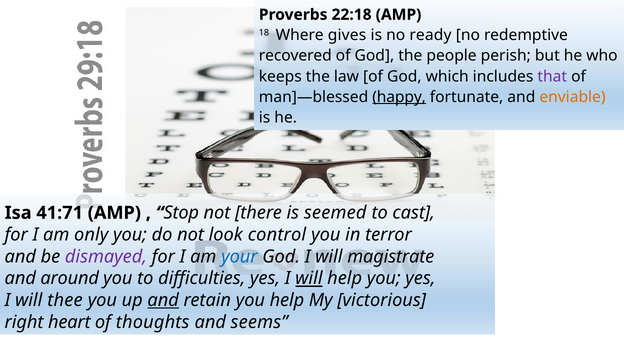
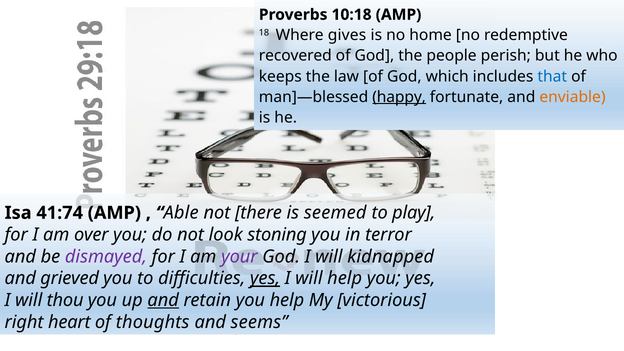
22:18: 22:18 -> 10:18 (352, 15)
ready: ready -> home (431, 35)
that colour: purple -> blue (552, 76)
41:71: 41:71 -> 41:74 (60, 213)
Stop: Stop -> Able (181, 213)
cast: cast -> play (414, 213)
only: only -> over (91, 235)
control: control -> stoning (277, 235)
your colour: blue -> purple (239, 257)
magistrate: magistrate -> kidnapped (391, 257)
around: around -> grieved (70, 278)
yes underline: none -> present (265, 278)
will underline: present -> none (309, 278)
thee: thee -> thou (65, 300)
